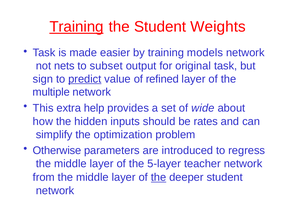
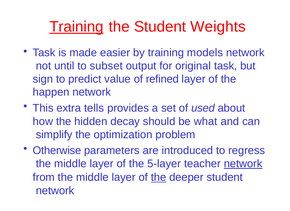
nets: nets -> until (64, 66)
predict underline: present -> none (85, 79)
multiple: multiple -> happen (51, 92)
help: help -> tells (94, 108)
wide: wide -> used (203, 108)
inputs: inputs -> decay (125, 121)
rates: rates -> what (206, 121)
network underline: none -> present (243, 163)
